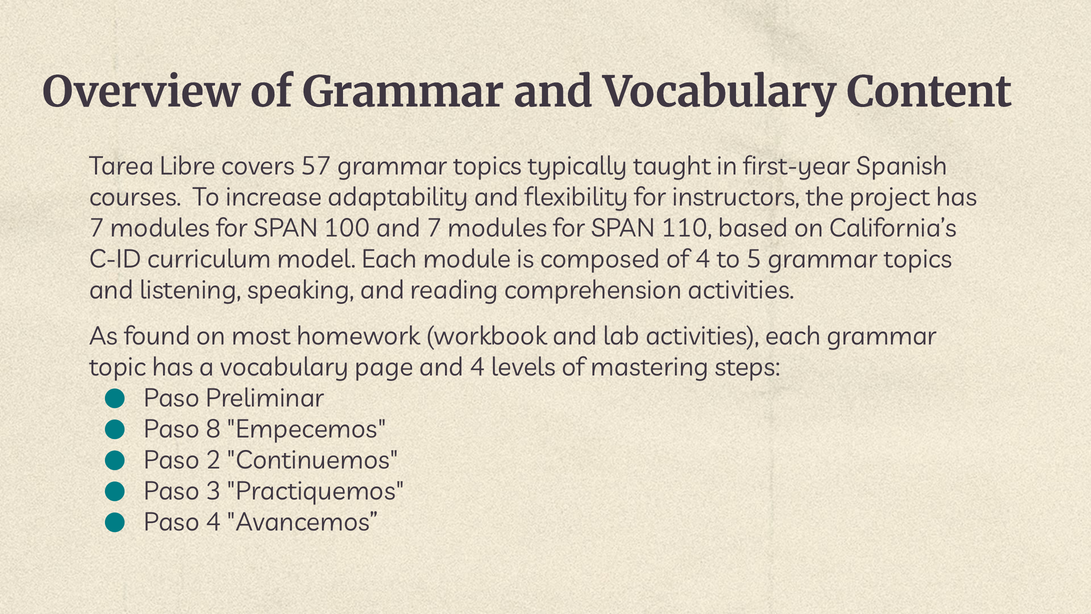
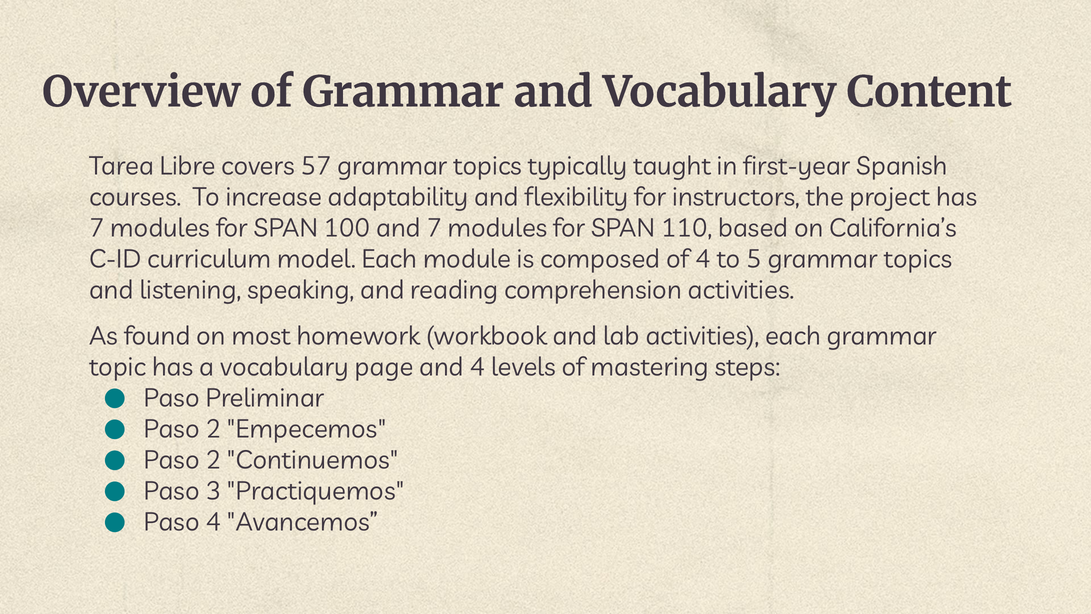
8: 8 -> 2 (213, 429)
